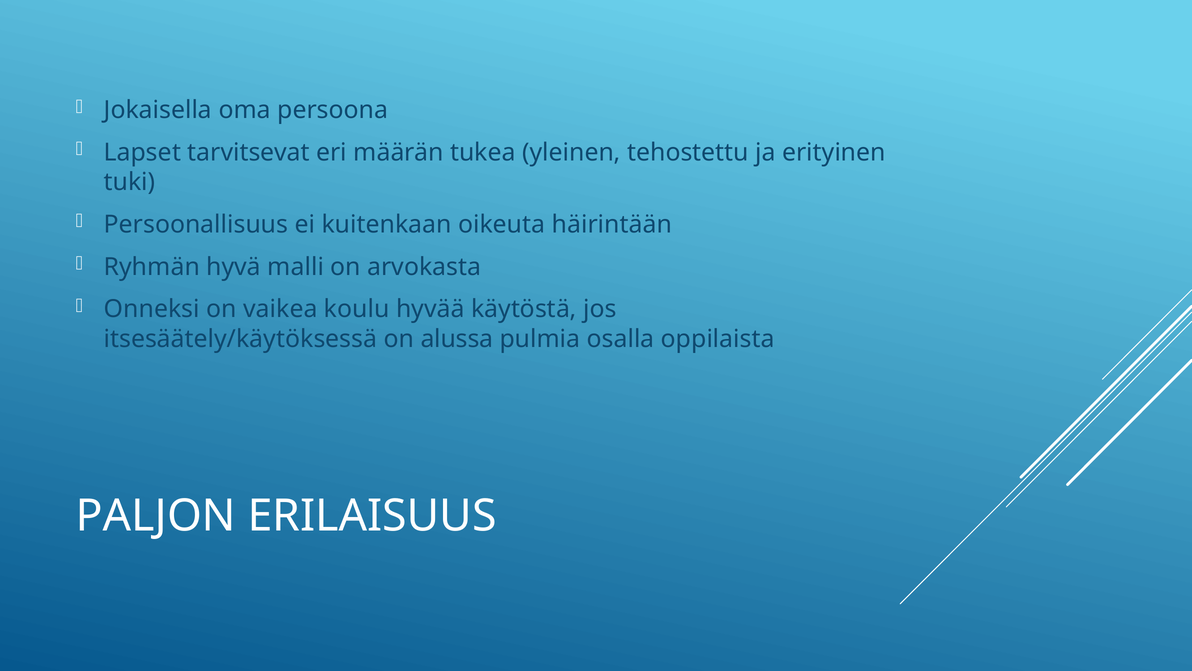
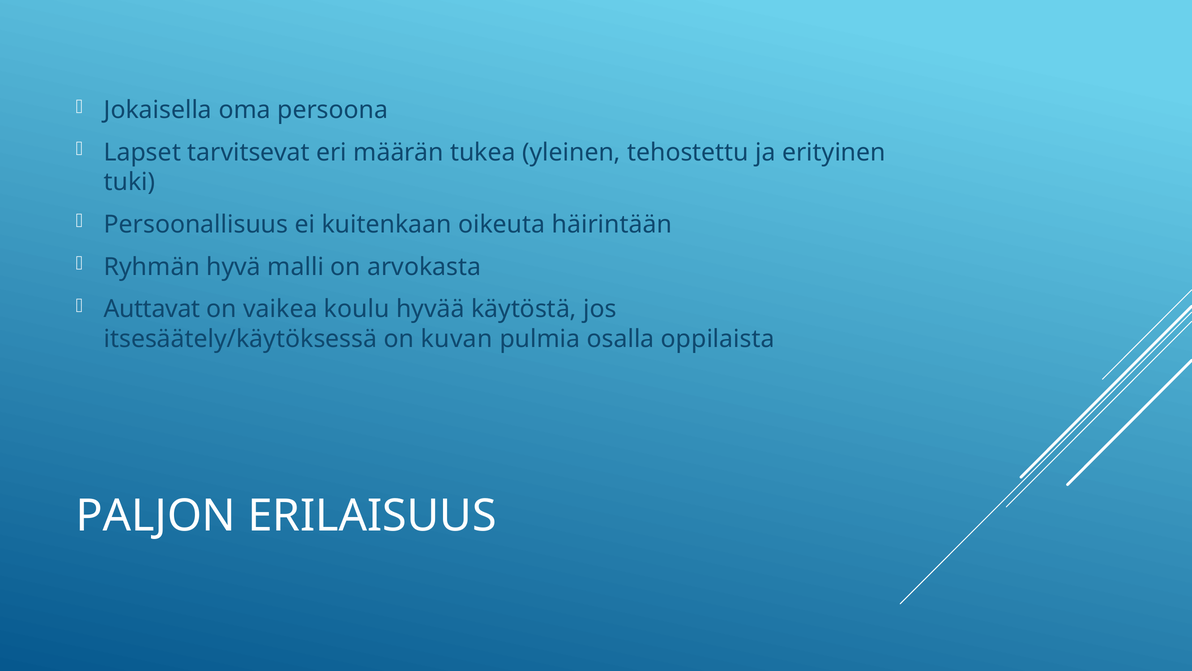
Onneksi: Onneksi -> Auttavat (152, 309)
alussa: alussa -> kuvan (457, 339)
